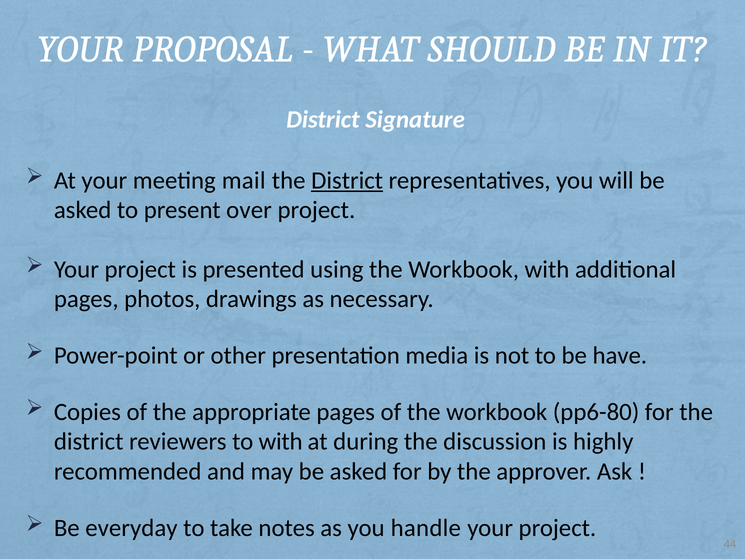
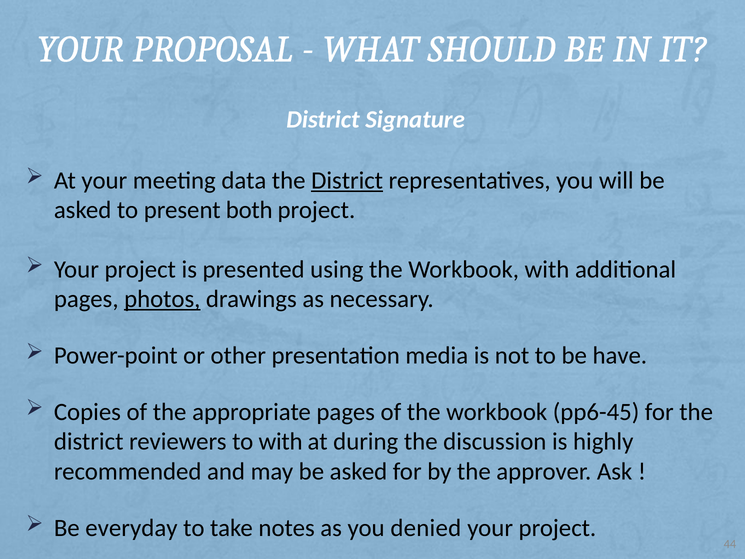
mail: mail -> data (244, 180)
over: over -> both (249, 210)
photos underline: none -> present (162, 299)
pp6-80: pp6-80 -> pp6-45 (596, 412)
handle: handle -> denied (426, 528)
